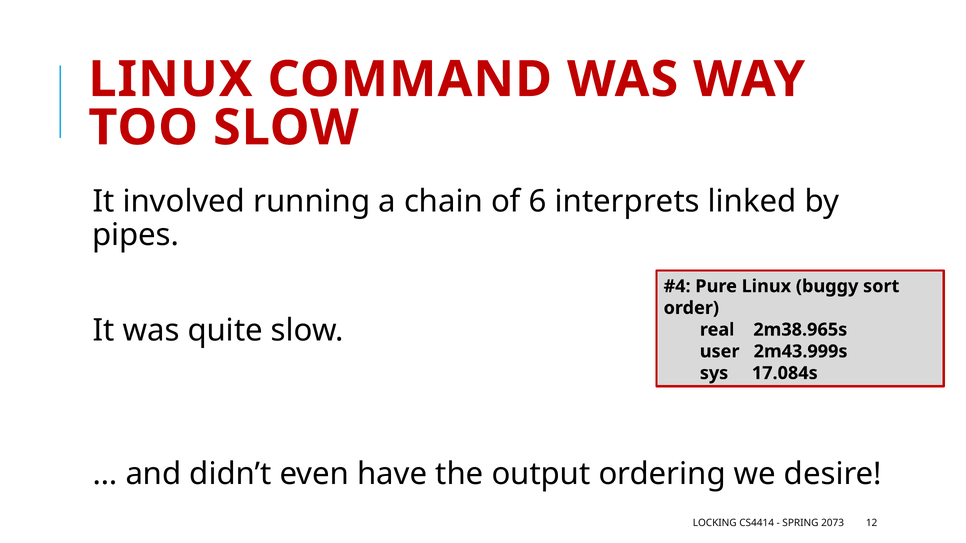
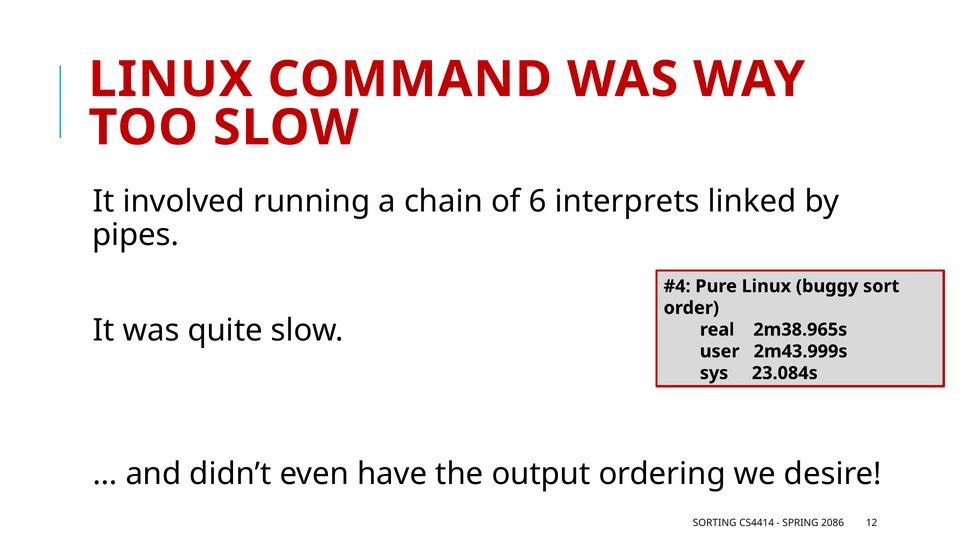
17.084s: 17.084s -> 23.084s (785, 373)
LOCKING: LOCKING -> SORTING (715, 523)
2073: 2073 -> 2086 (833, 523)
